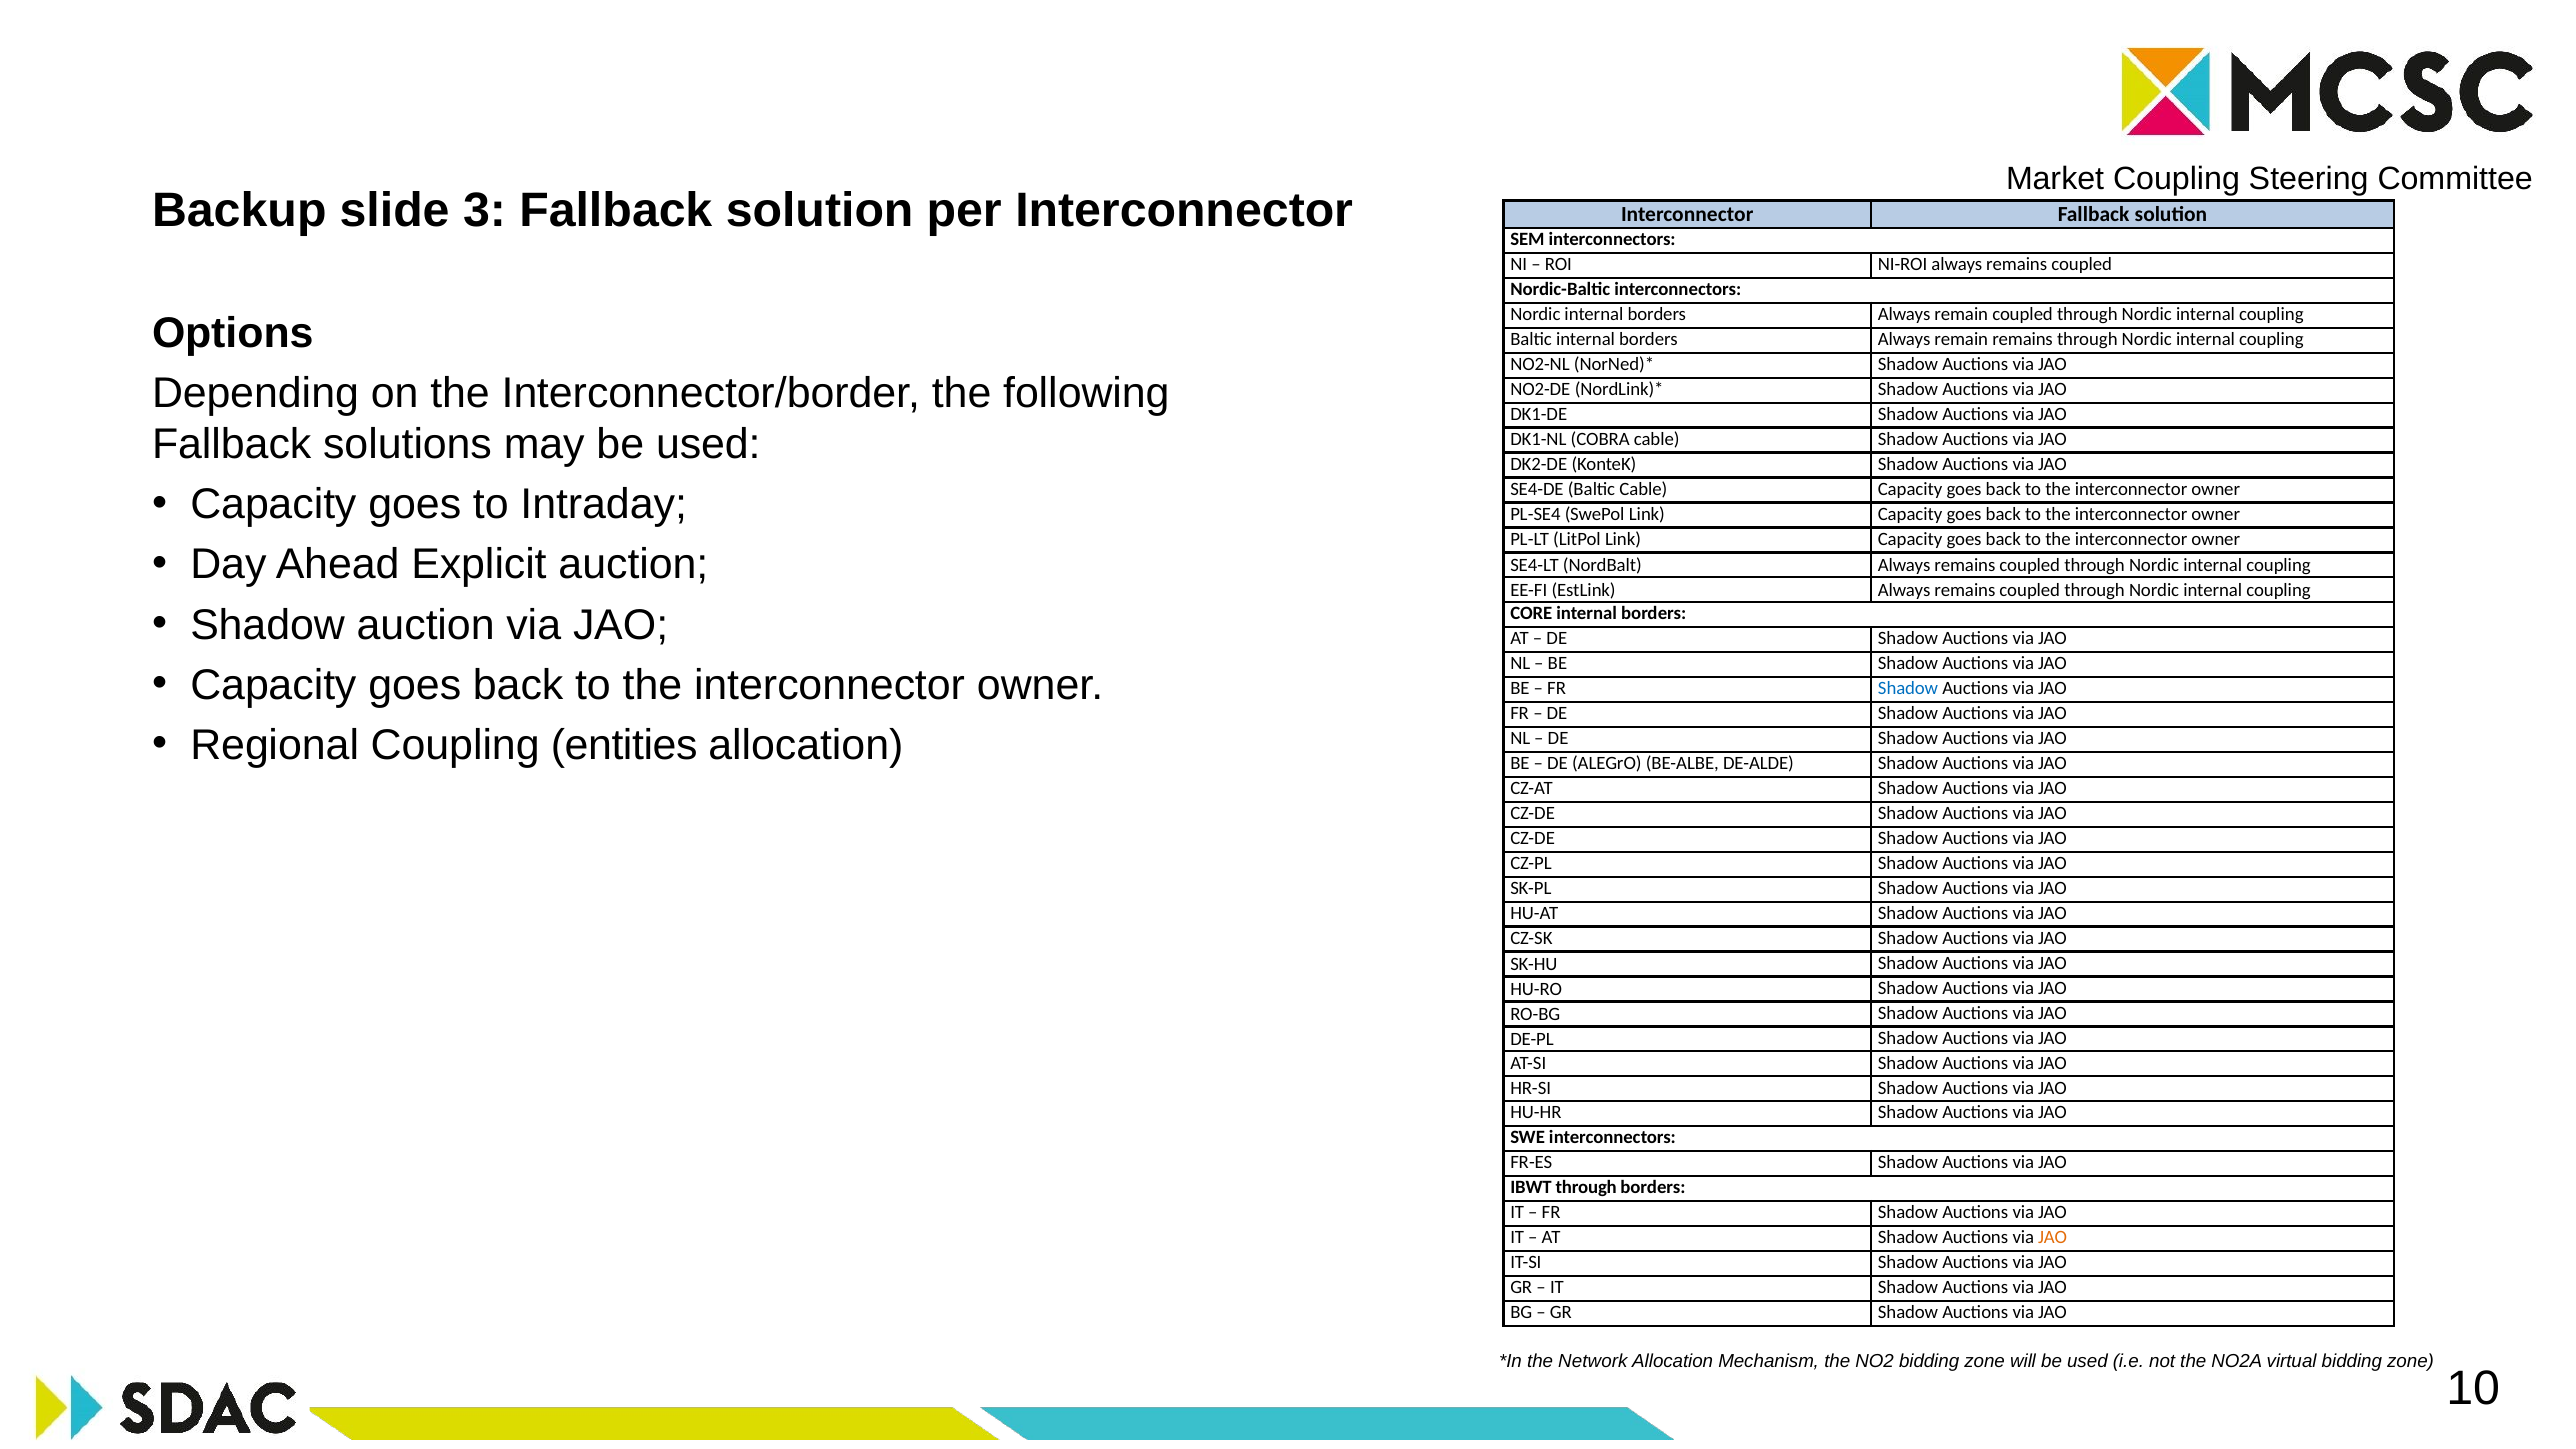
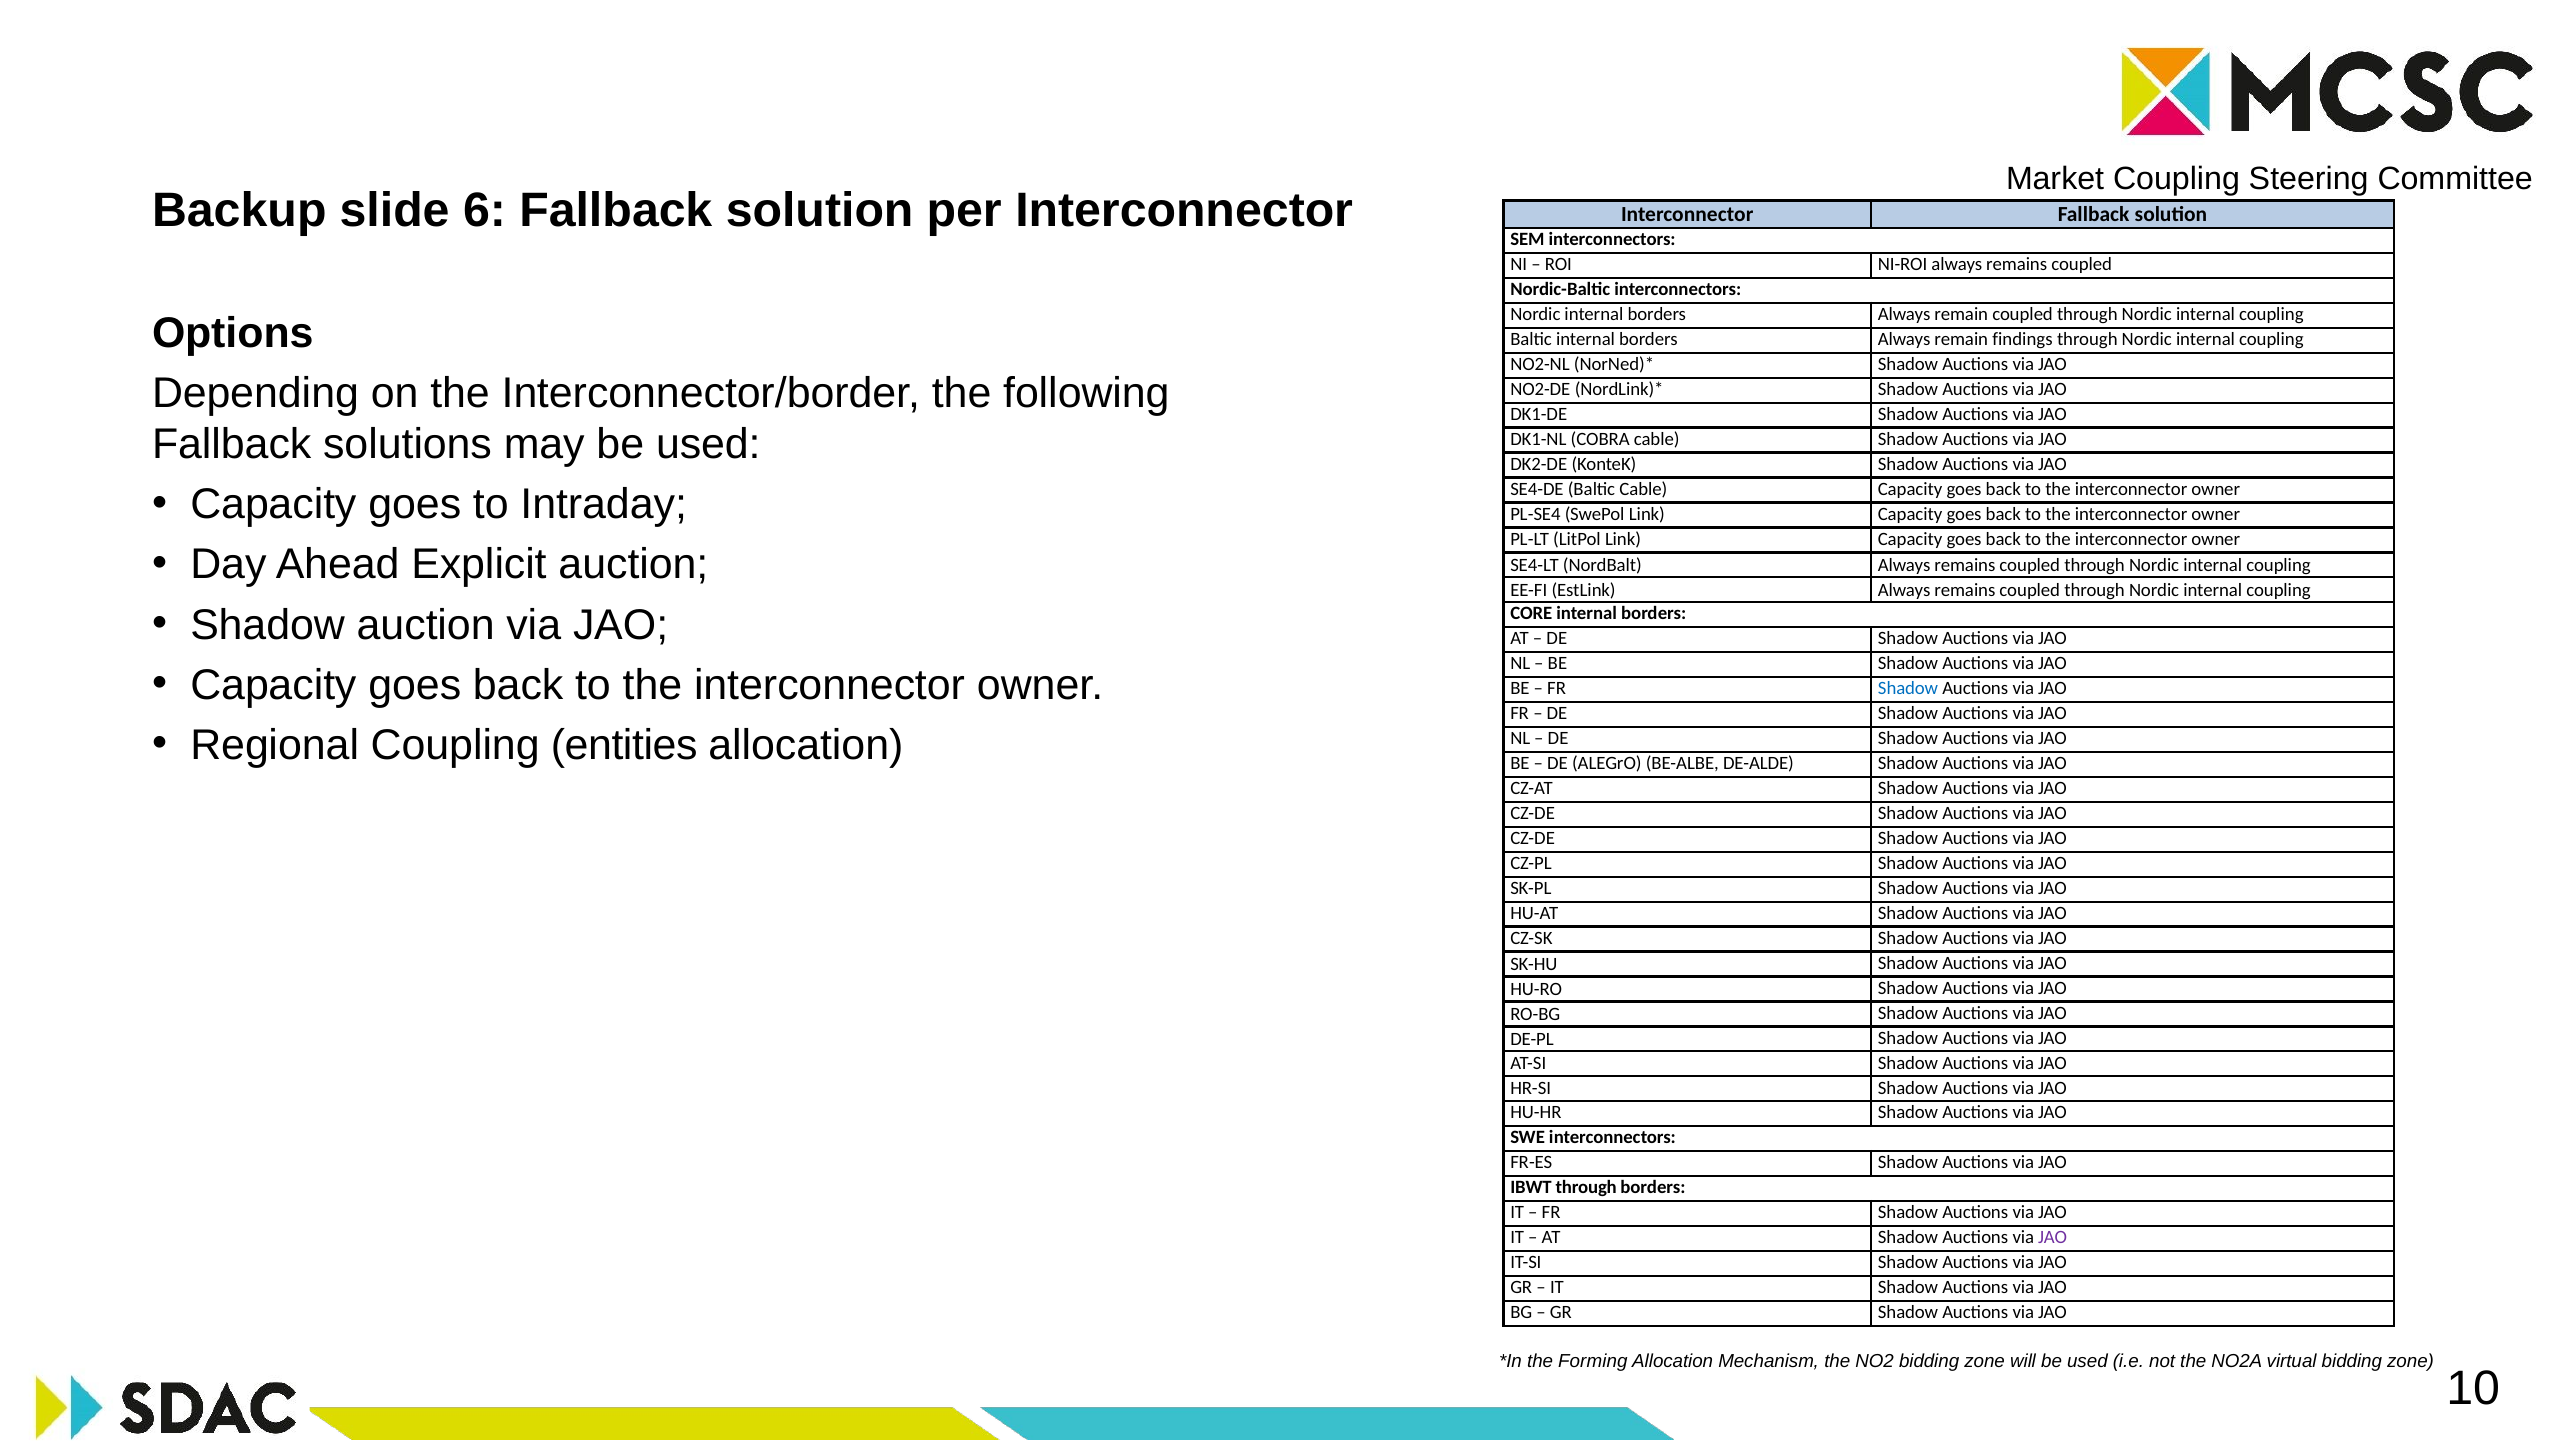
3: 3 -> 6 (485, 211)
remain remains: remains -> findings (2022, 339)
JAO colour: orange -> purple (2053, 1237)
Network: Network -> Forming (1593, 1361)
